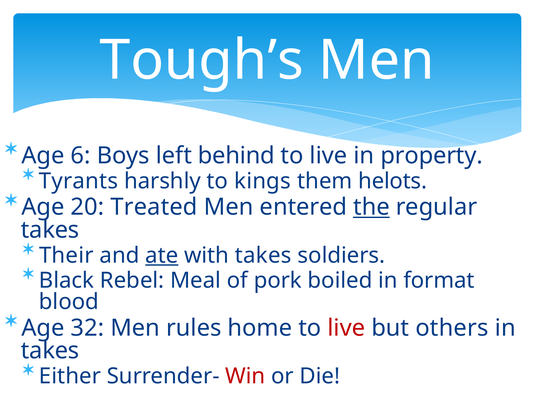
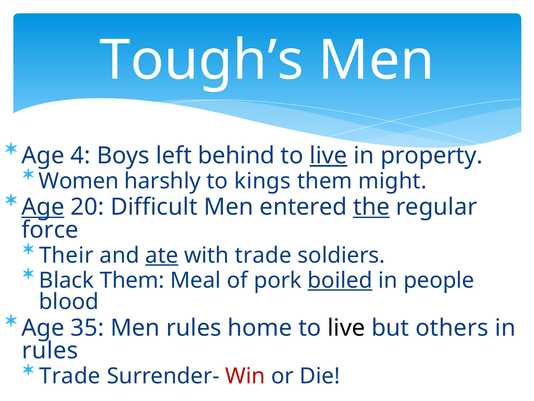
6: 6 -> 4 (81, 155)
live underline: none -> present (328, 155)
Tyrants: Tyrants -> Women (79, 181)
helots: helots -> might (392, 181)
Age underline: none -> present (43, 207)
Treated: Treated -> Difficult (154, 207)
takes: takes -> force (50, 230)
with takes: takes -> trade (263, 255)
Black Rebel: Rebel -> Them (132, 280)
boiled underline: none -> present (340, 280)
format: format -> people (439, 280)
32: 32 -> 35 (87, 327)
live colour: red -> black (346, 327)
takes: takes -> rules (50, 350)
Either: Either -> Trade (70, 376)
